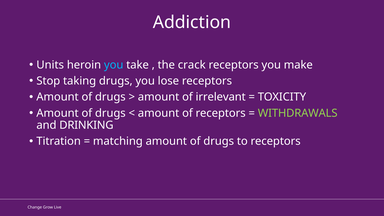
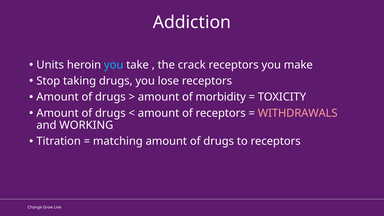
irrelevant: irrelevant -> morbidity (221, 97)
WITHDRAWALS colour: light green -> pink (298, 113)
DRINKING: DRINKING -> WORKING (86, 125)
